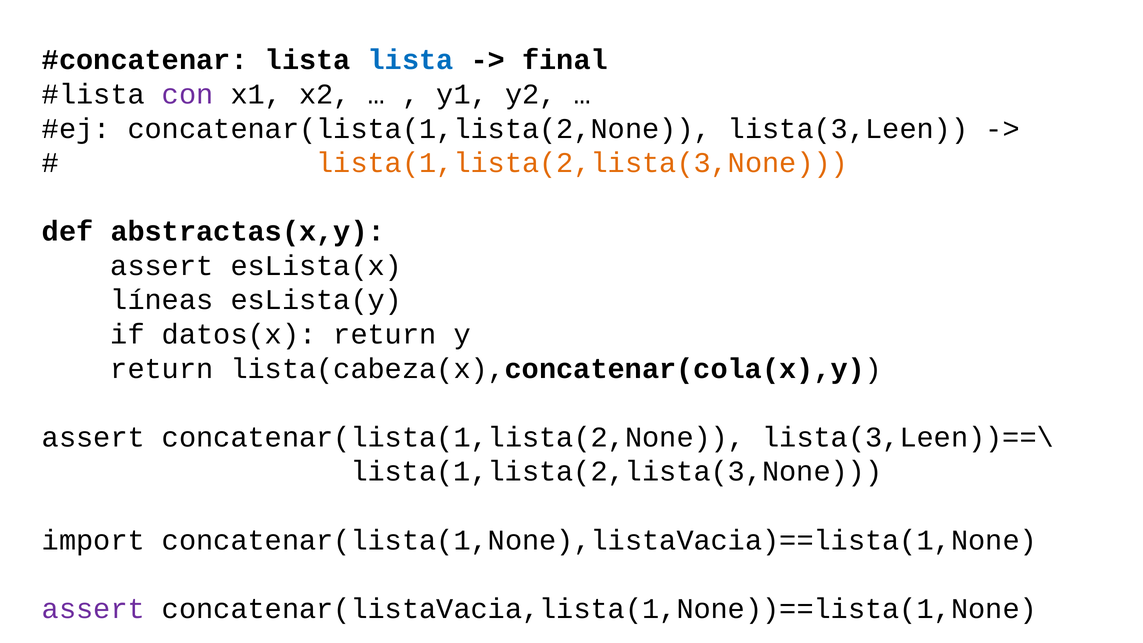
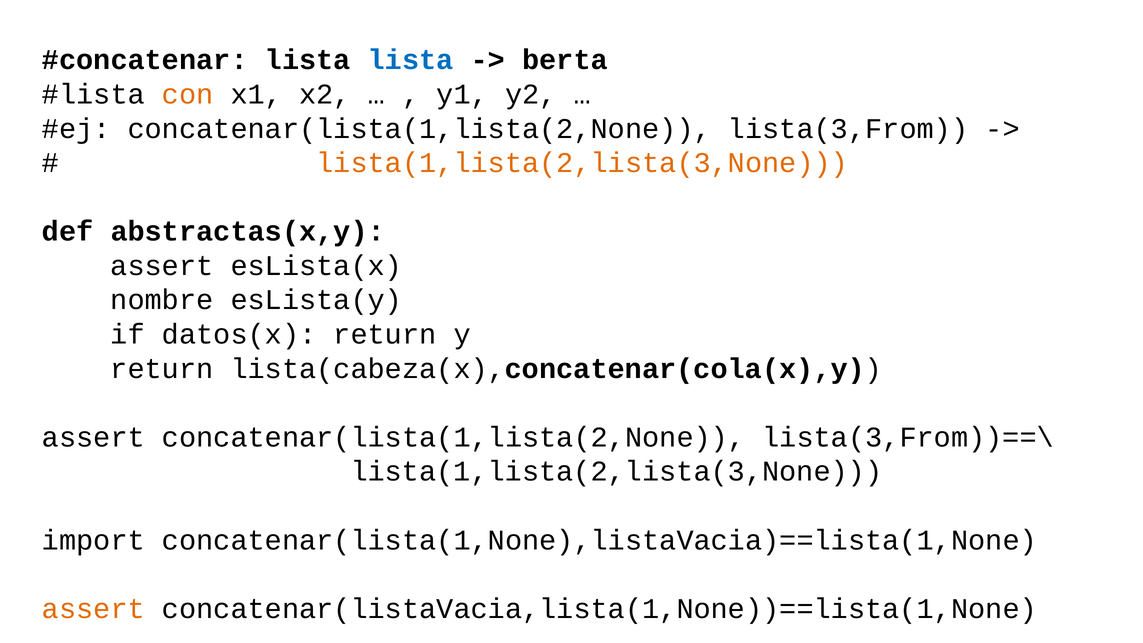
final: final -> berta (565, 60)
con colour: purple -> orange (188, 94)
lista(3,Leen: lista(3,Leen -> lista(3,From (848, 129)
líneas: líneas -> nombre (162, 300)
lista(3,Leen))==\: lista(3,Leen))==\ -> lista(3,From))==\ (908, 437)
assert colour: purple -> orange (93, 609)
